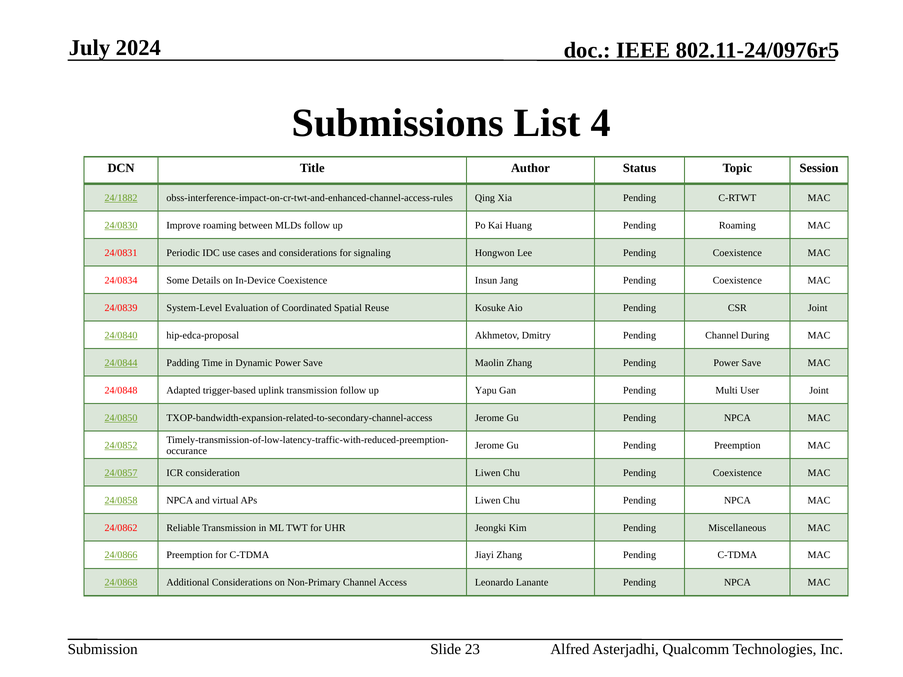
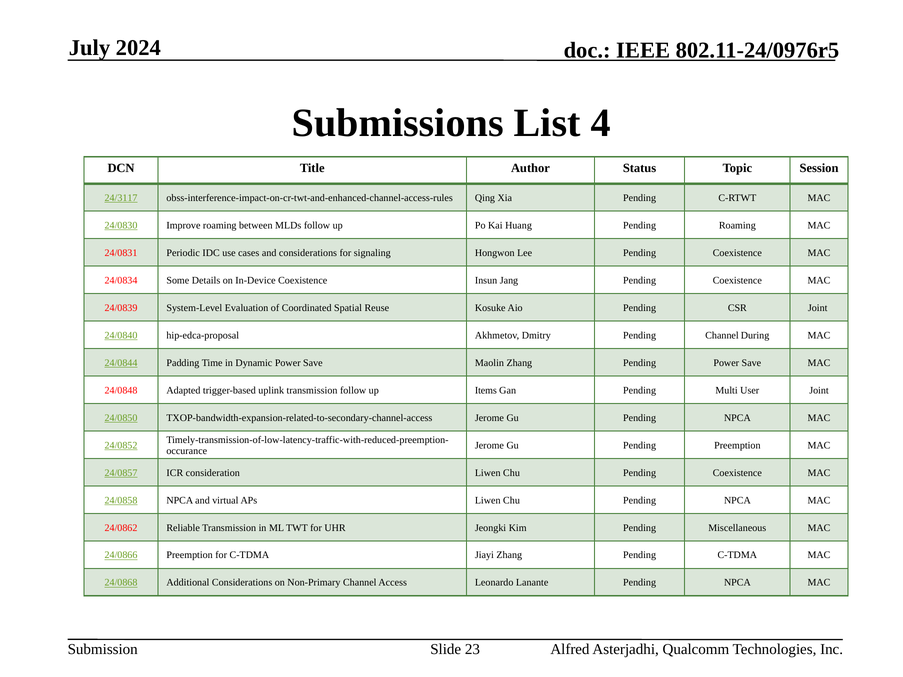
24/1882: 24/1882 -> 24/3117 (121, 198)
Yapu: Yapu -> Items (486, 390)
